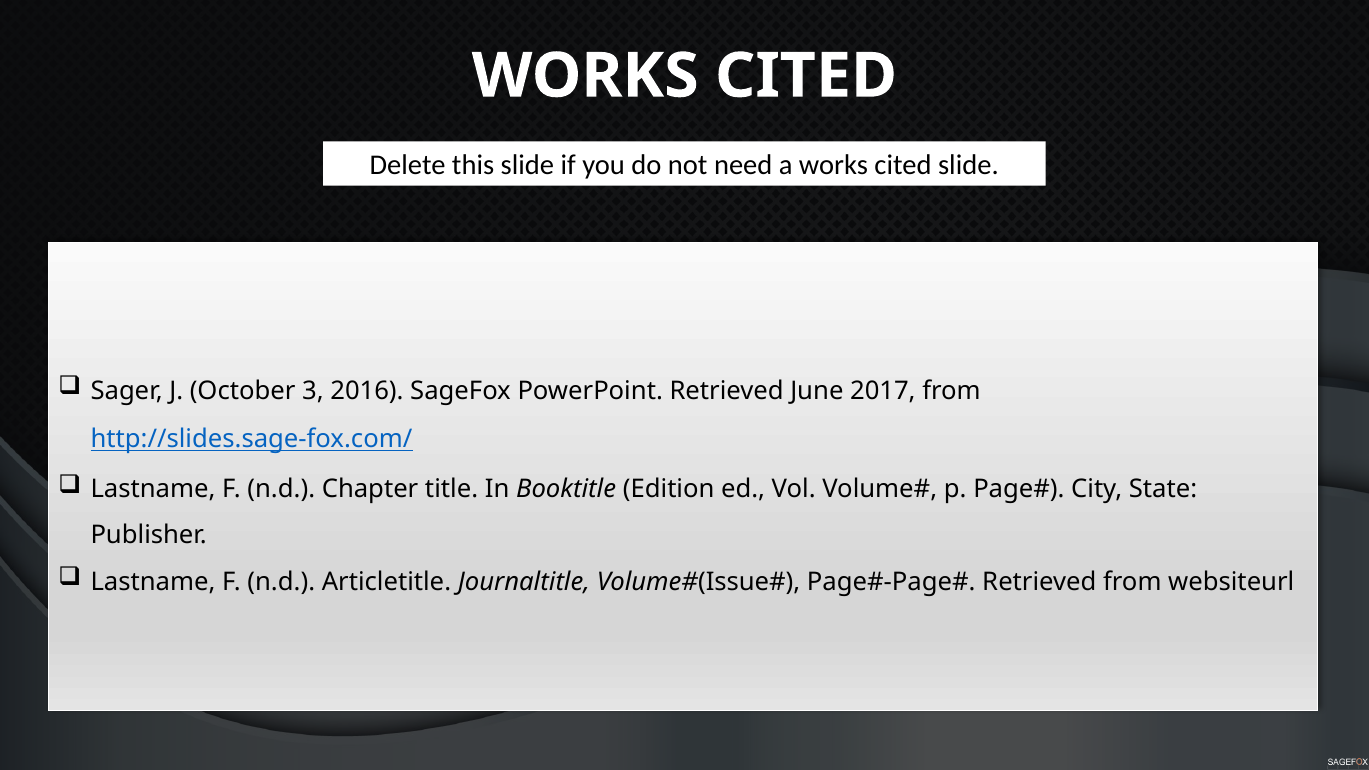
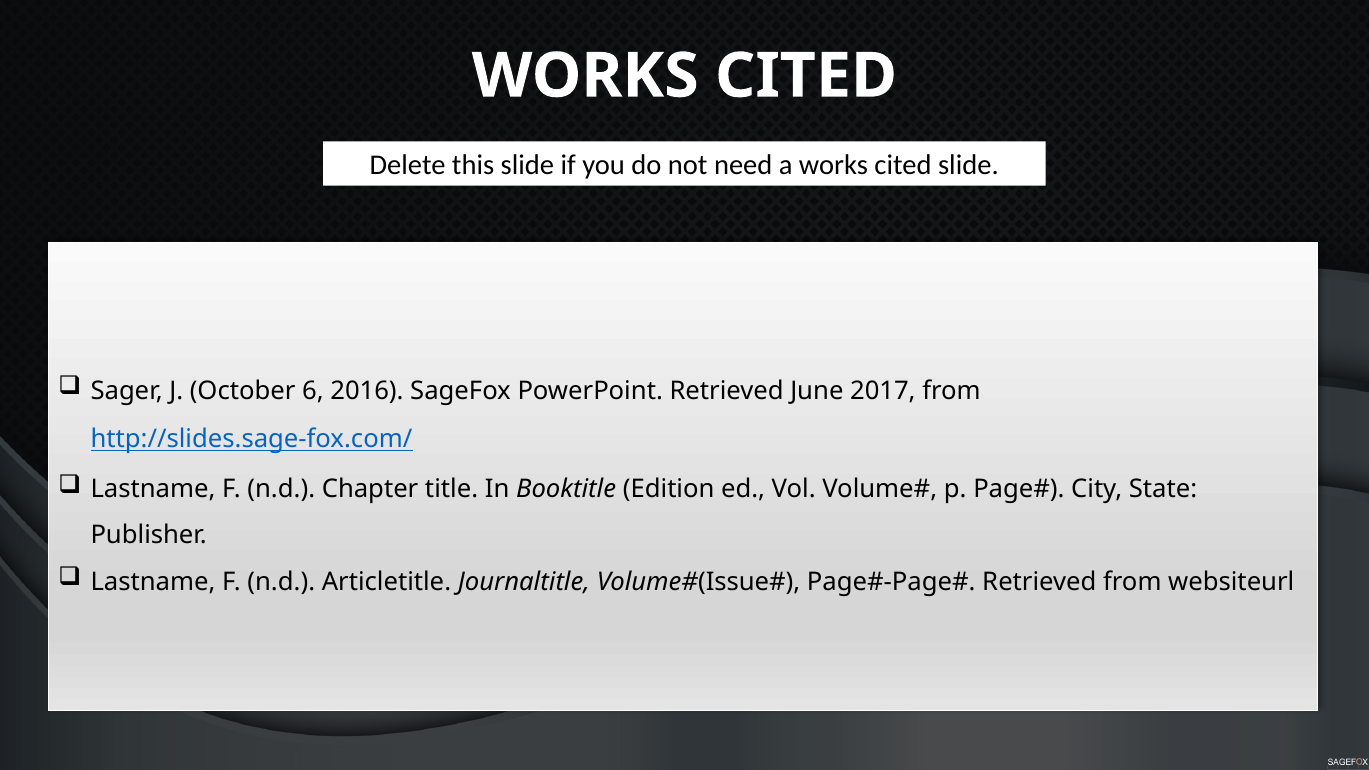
3: 3 -> 6 (313, 391)
